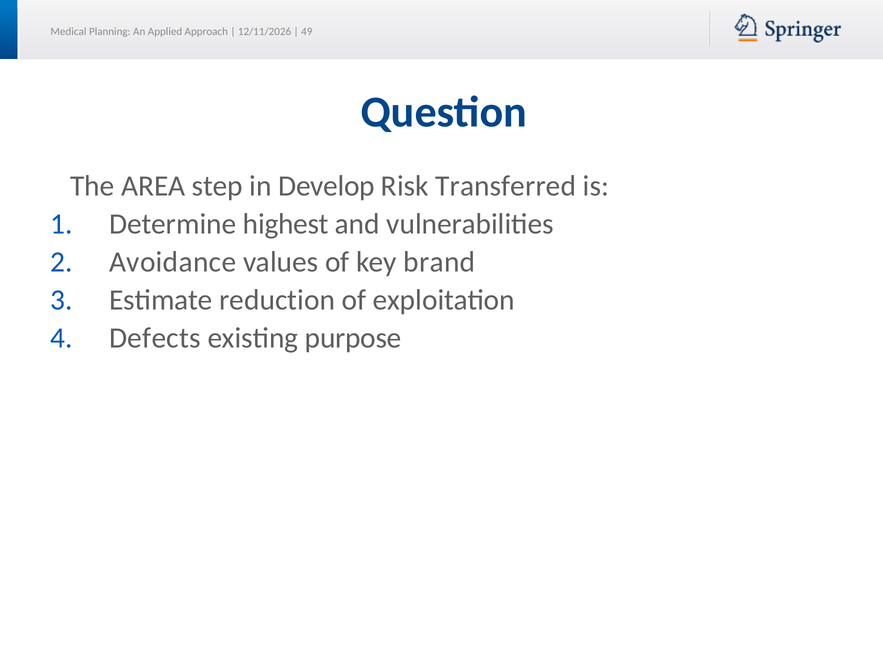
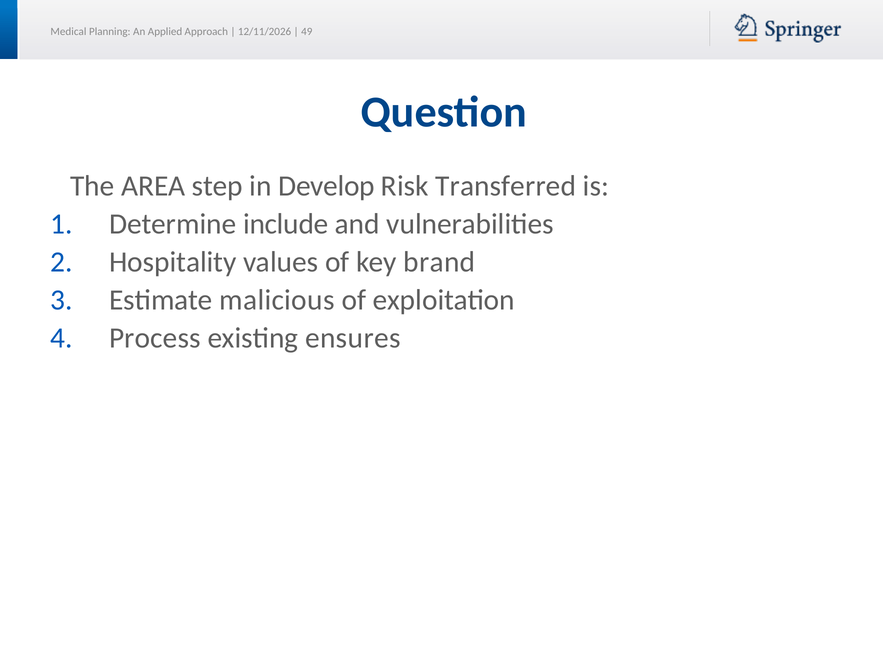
highest: highest -> include (286, 224)
Avoidance: Avoidance -> Hospitality (173, 262)
reduction: reduction -> malicious (277, 300)
Defects: Defects -> Process (155, 338)
purpose: purpose -> ensures (353, 338)
